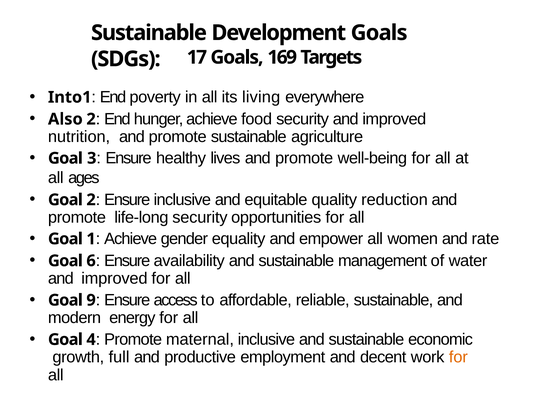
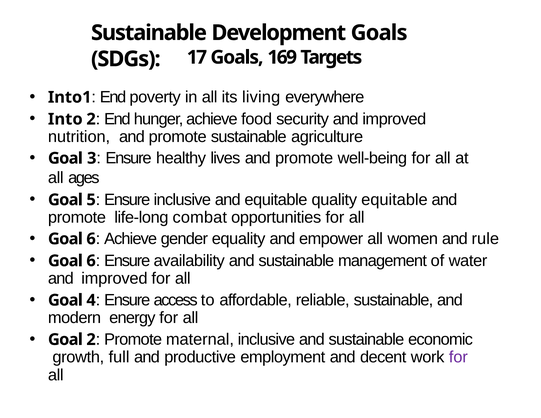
Also: Also -> Into (65, 119)
Goal 2: 2 -> 5 (91, 200)
quality reduction: reduction -> equitable (394, 200)
life-long security: security -> combat (200, 218)
1: 1 -> 6 (91, 239)
rate: rate -> rule (485, 239)
9: 9 -> 4 (91, 300)
Goal 4: 4 -> 2 (91, 340)
for colour: orange -> purple (458, 357)
